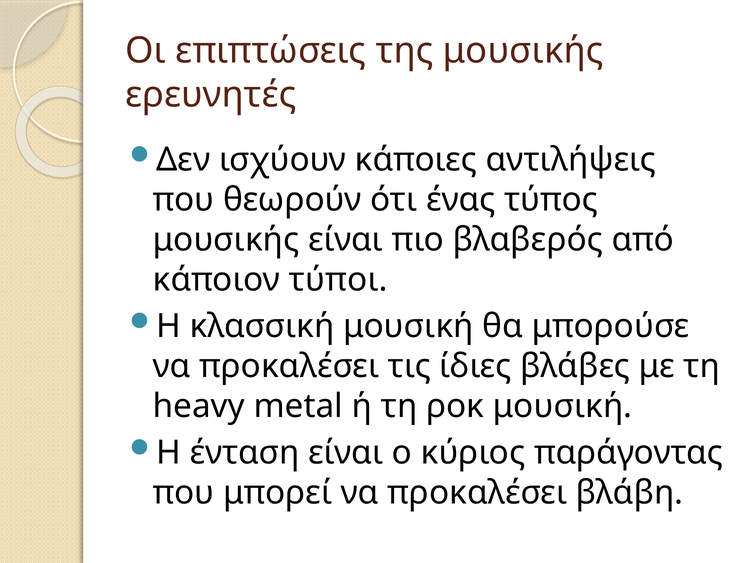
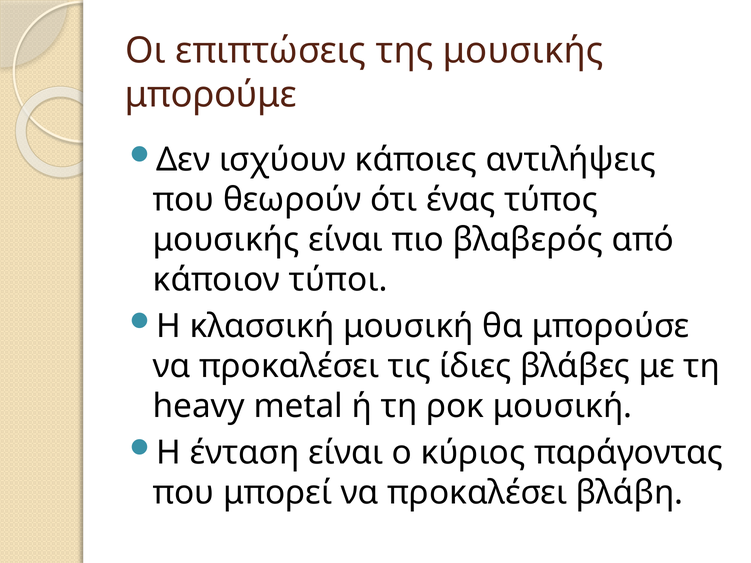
ερευνητές: ερευνητές -> μπορούμε (211, 95)
